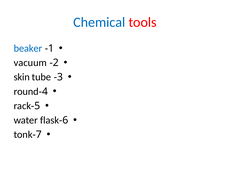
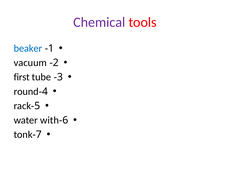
Chemical colour: blue -> purple (99, 22)
skin: skin -> first (22, 77)
flask: flask -> with (50, 120)
